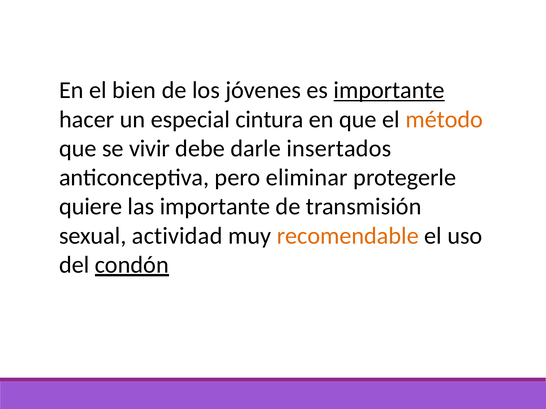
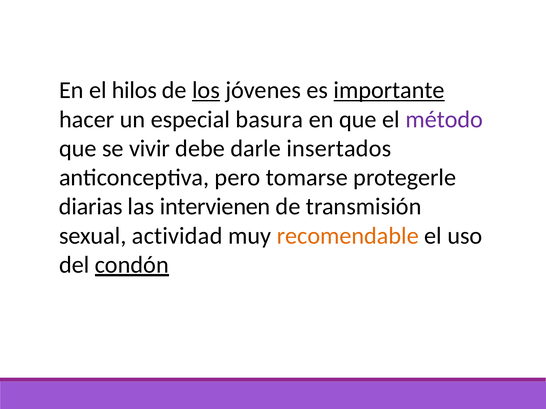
bien: bien -> hilos (134, 90)
los underline: none -> present (206, 90)
cintura: cintura -> basura (269, 120)
método colour: orange -> purple (444, 120)
eliminar: eliminar -> tomarse (307, 178)
quiere: quiere -> diarias (91, 207)
las importante: importante -> intervienen (215, 207)
